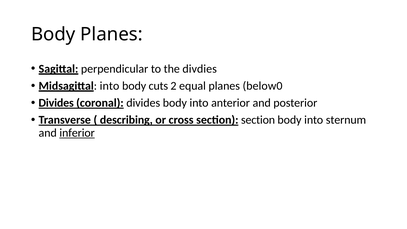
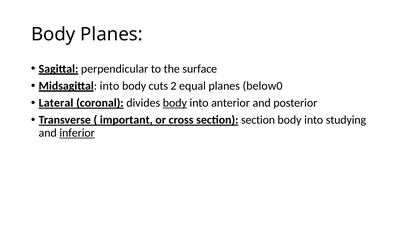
divdies: divdies -> surface (200, 69)
Divides: Divides -> Lateral (56, 103)
body underline: none -> present (175, 103)
describing: describing -> important (126, 120)
sternum: sternum -> studying (346, 120)
